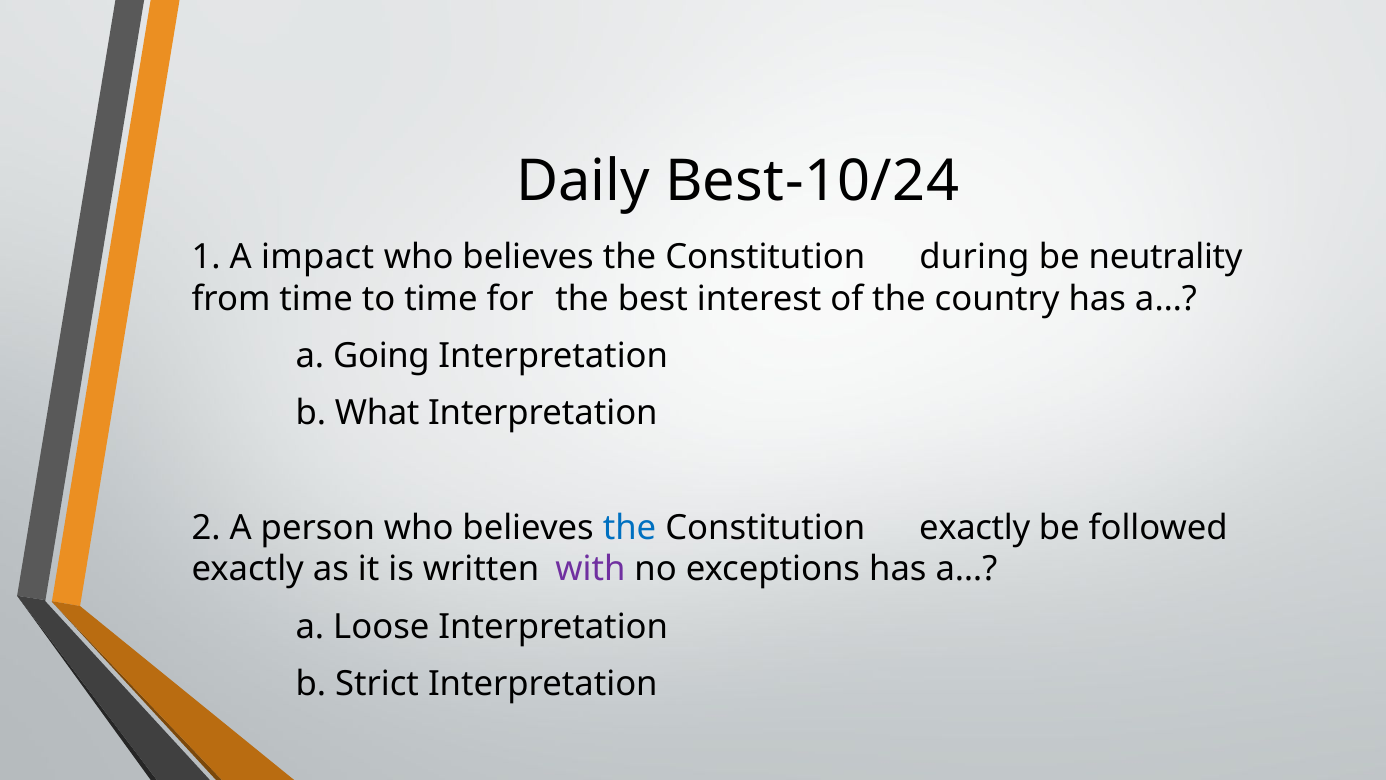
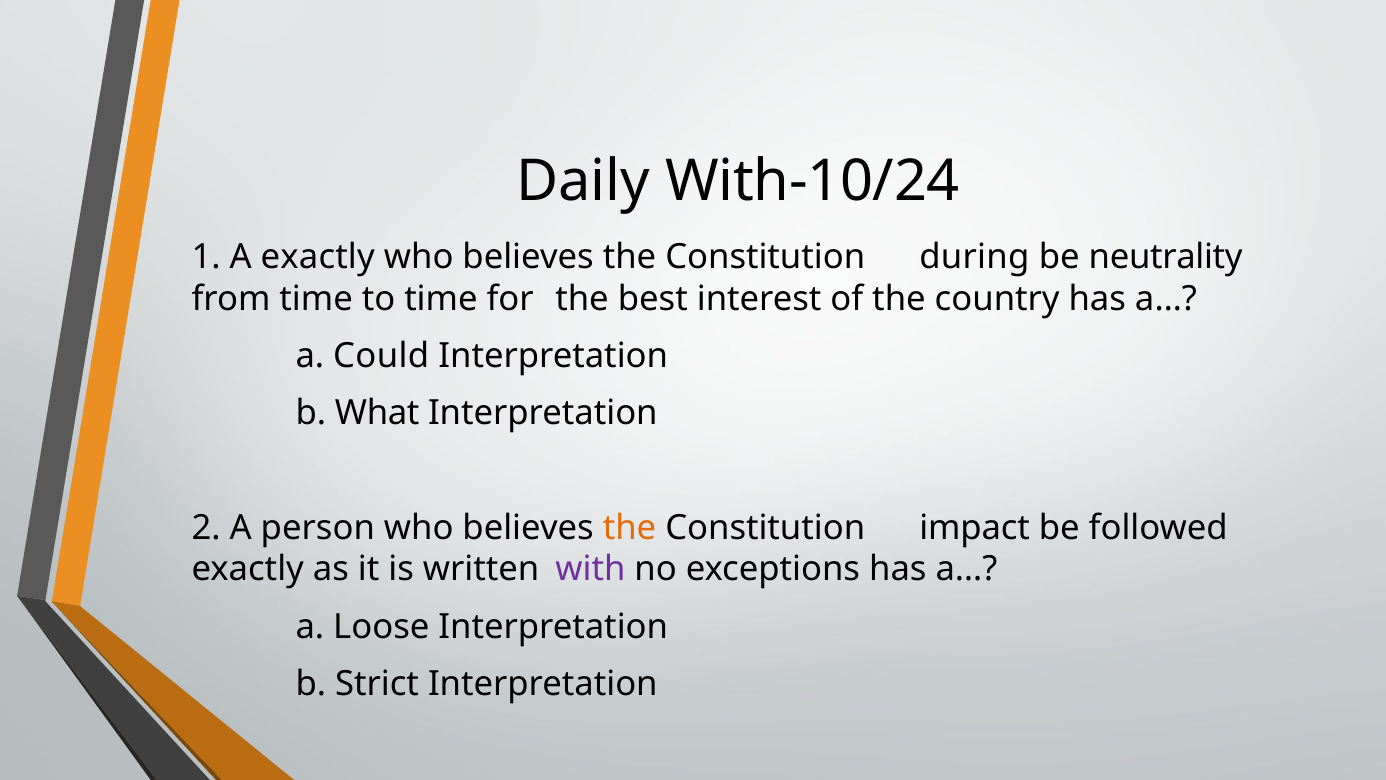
Best-10/24: Best-10/24 -> With-10/24 (812, 182)
A impact: impact -> exactly (318, 257)
Going: Going -> Could (381, 356)
the colour: blue -> orange (630, 528)
Constitution exactly: exactly -> impact (975, 528)
